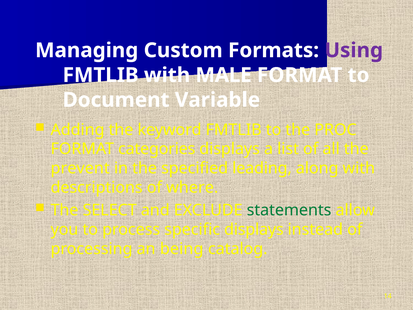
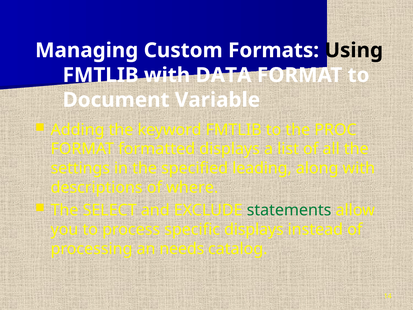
Using colour: purple -> black (354, 50)
MALE: MALE -> DATA (223, 75)
categories: categories -> formatted (157, 149)
prevent: prevent -> settings (80, 168)
being: being -> needs (182, 249)
